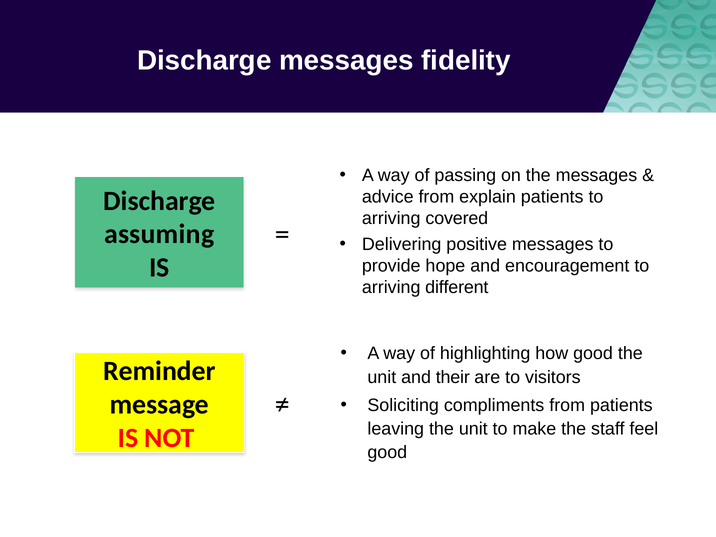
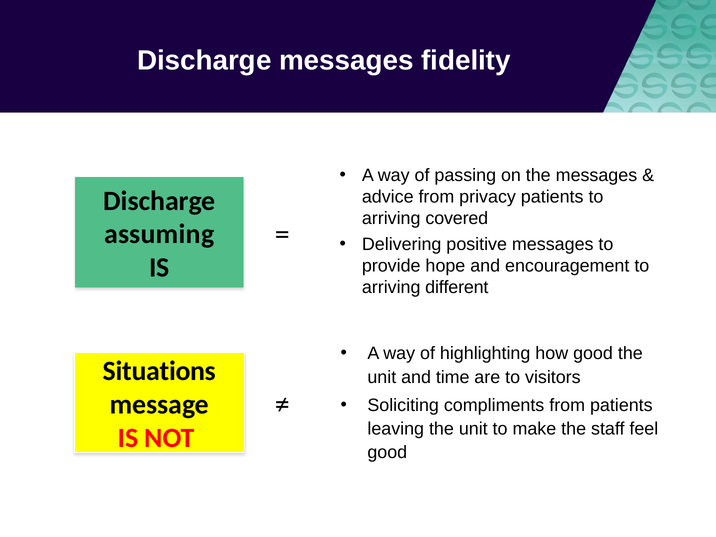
explain: explain -> privacy (488, 197)
Reminder: Reminder -> Situations (159, 371)
their: their -> time (453, 377)
